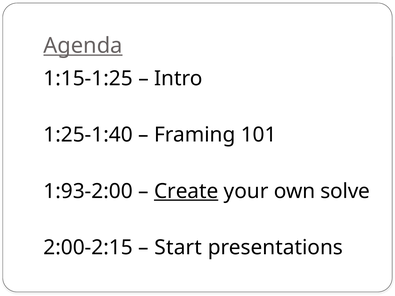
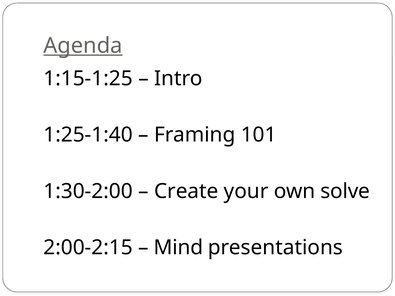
1:93-2:00: 1:93-2:00 -> 1:30-2:00 (88, 191)
Create underline: present -> none (186, 191)
Start: Start -> Mind (178, 248)
